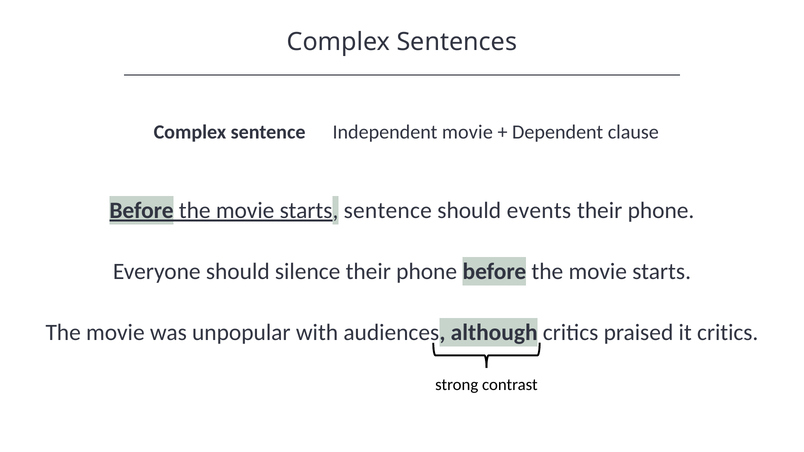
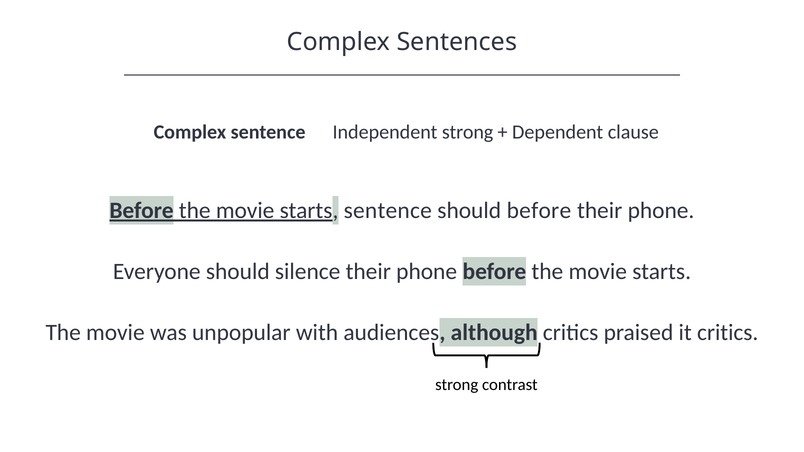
Independent movie: movie -> strong (468, 132)
should events: events -> before (539, 211)
